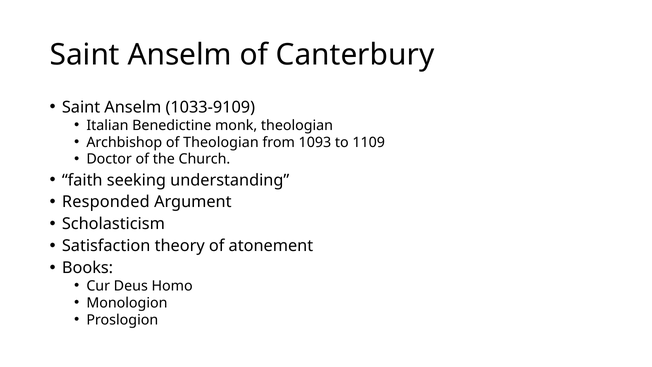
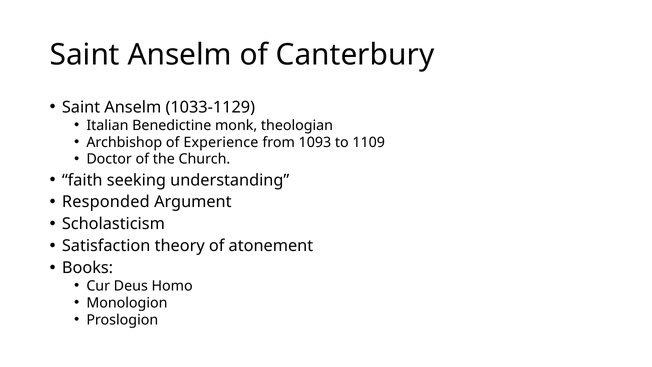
1033-9109: 1033-9109 -> 1033-1129 (210, 107)
of Theologian: Theologian -> Experience (221, 142)
